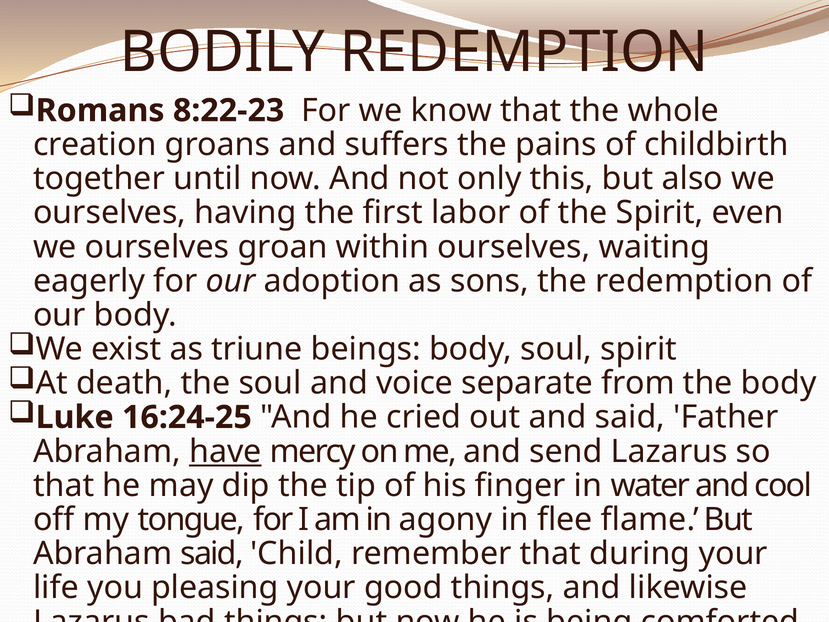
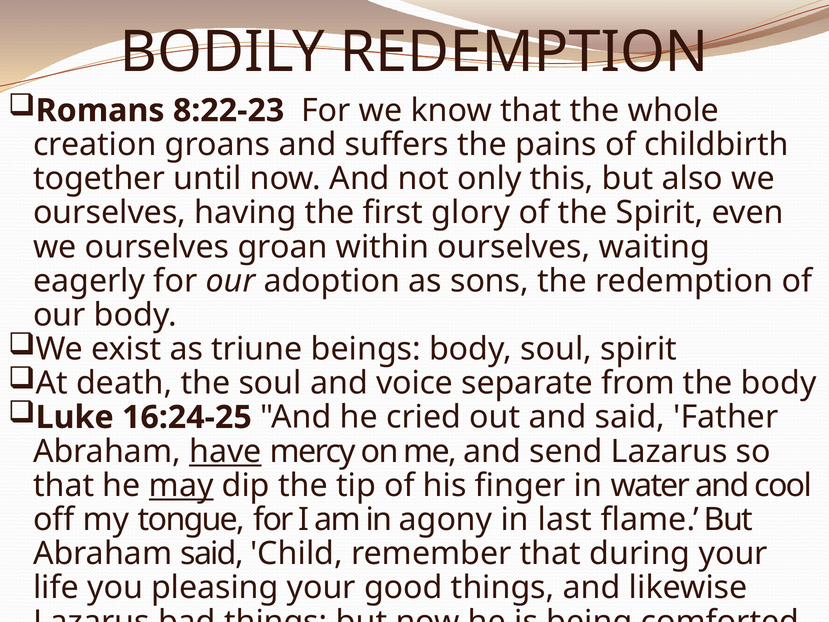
labor: labor -> glory (471, 213)
may underline: none -> present (181, 485)
flee: flee -> last (565, 519)
